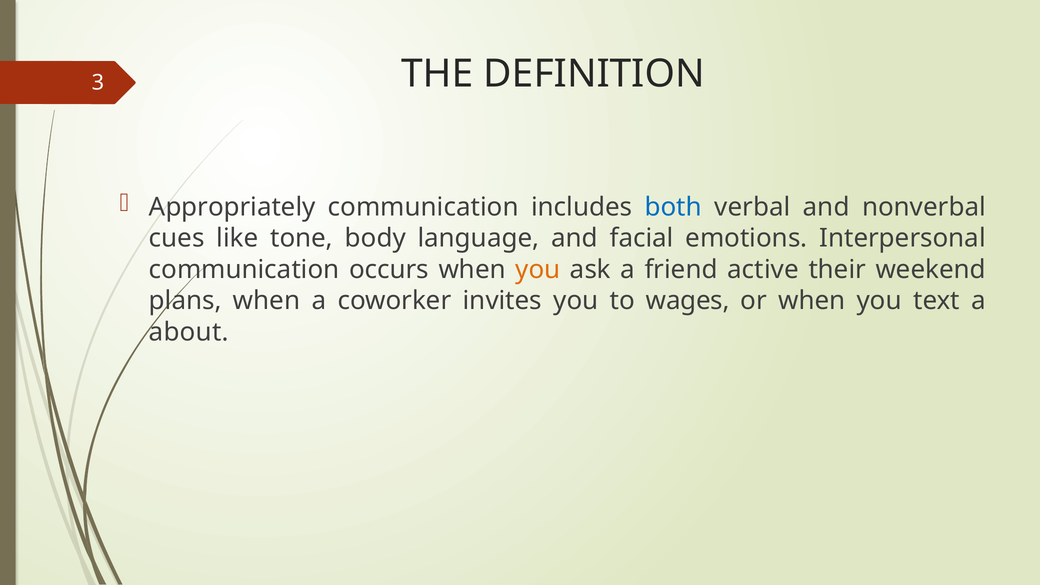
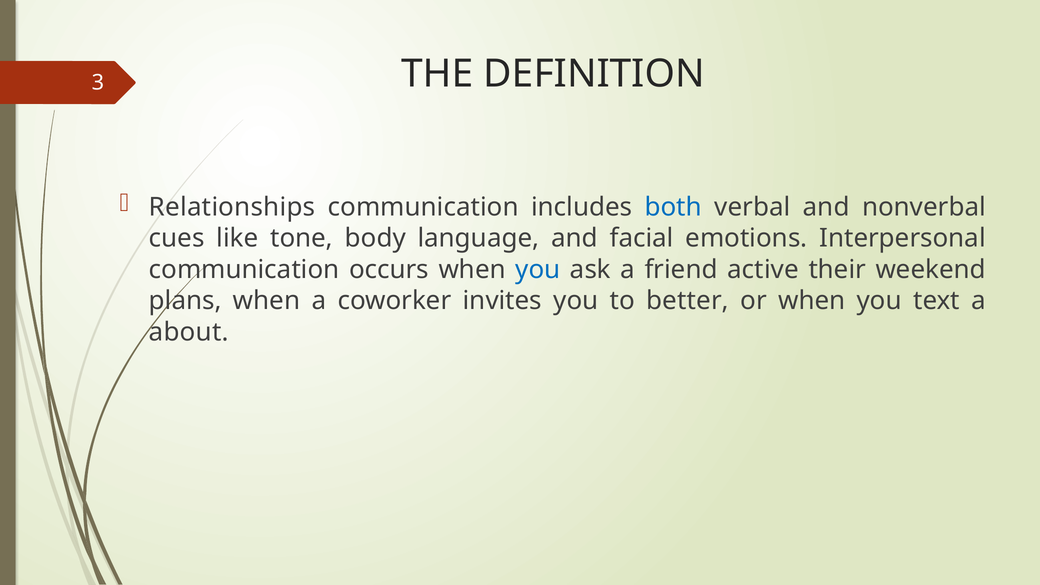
Appropriately: Appropriately -> Relationships (232, 207)
you colour: orange -> blue (538, 270)
wages: wages -> better (688, 301)
